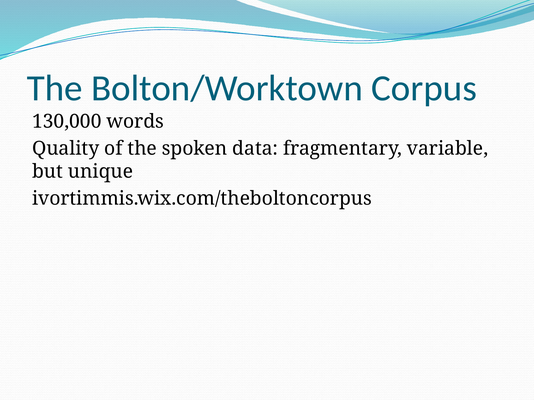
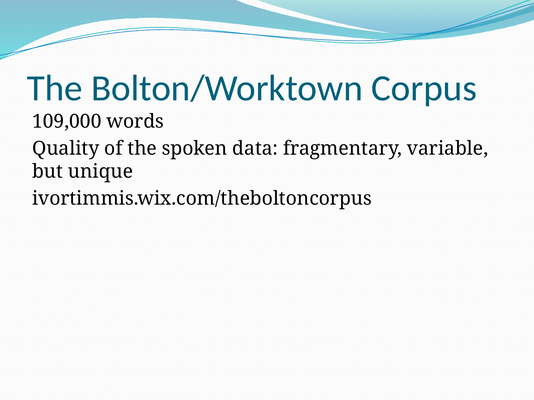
130,000: 130,000 -> 109,000 (67, 122)
